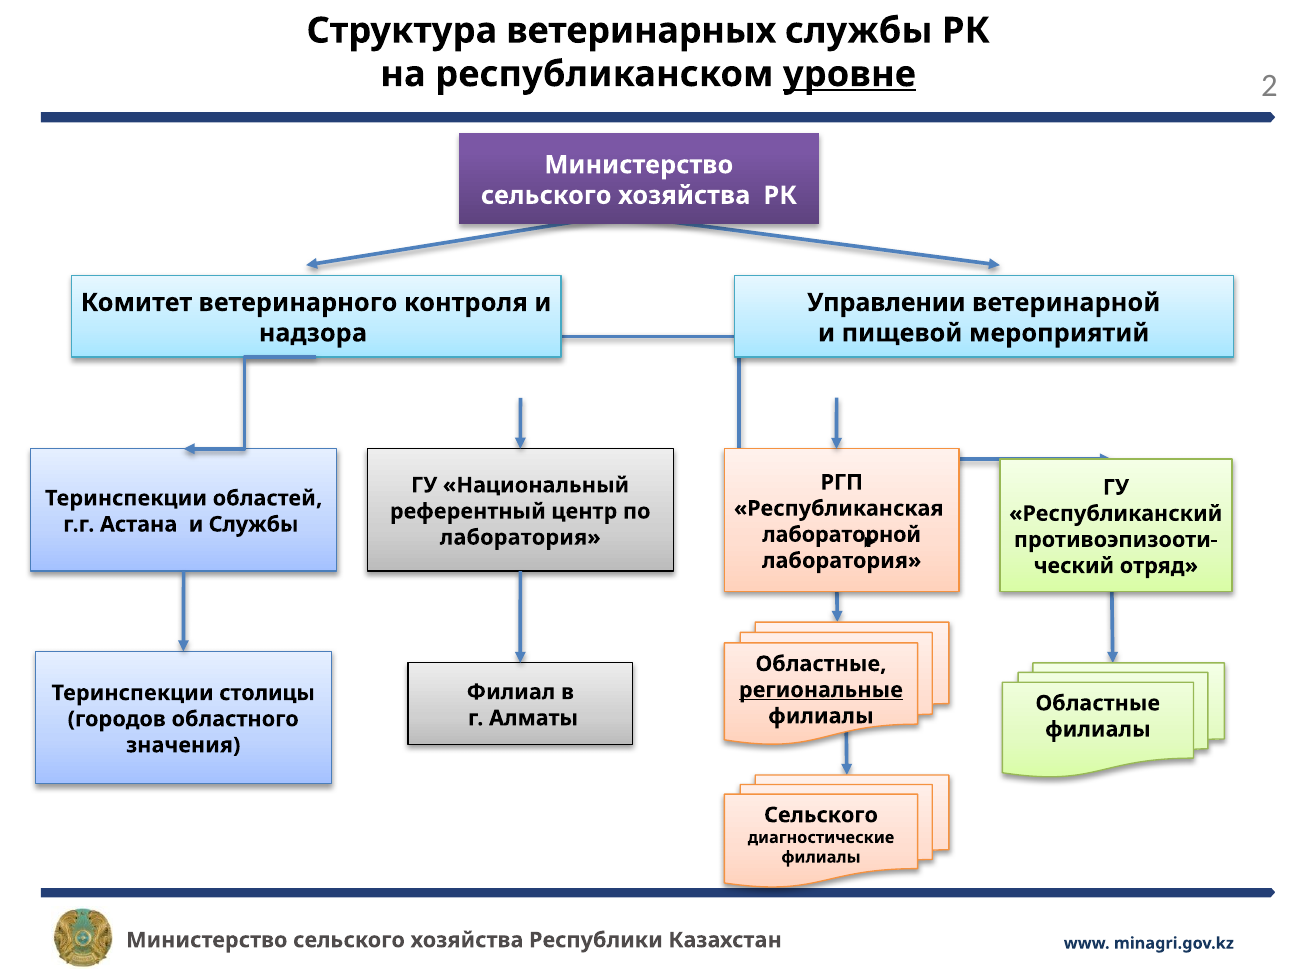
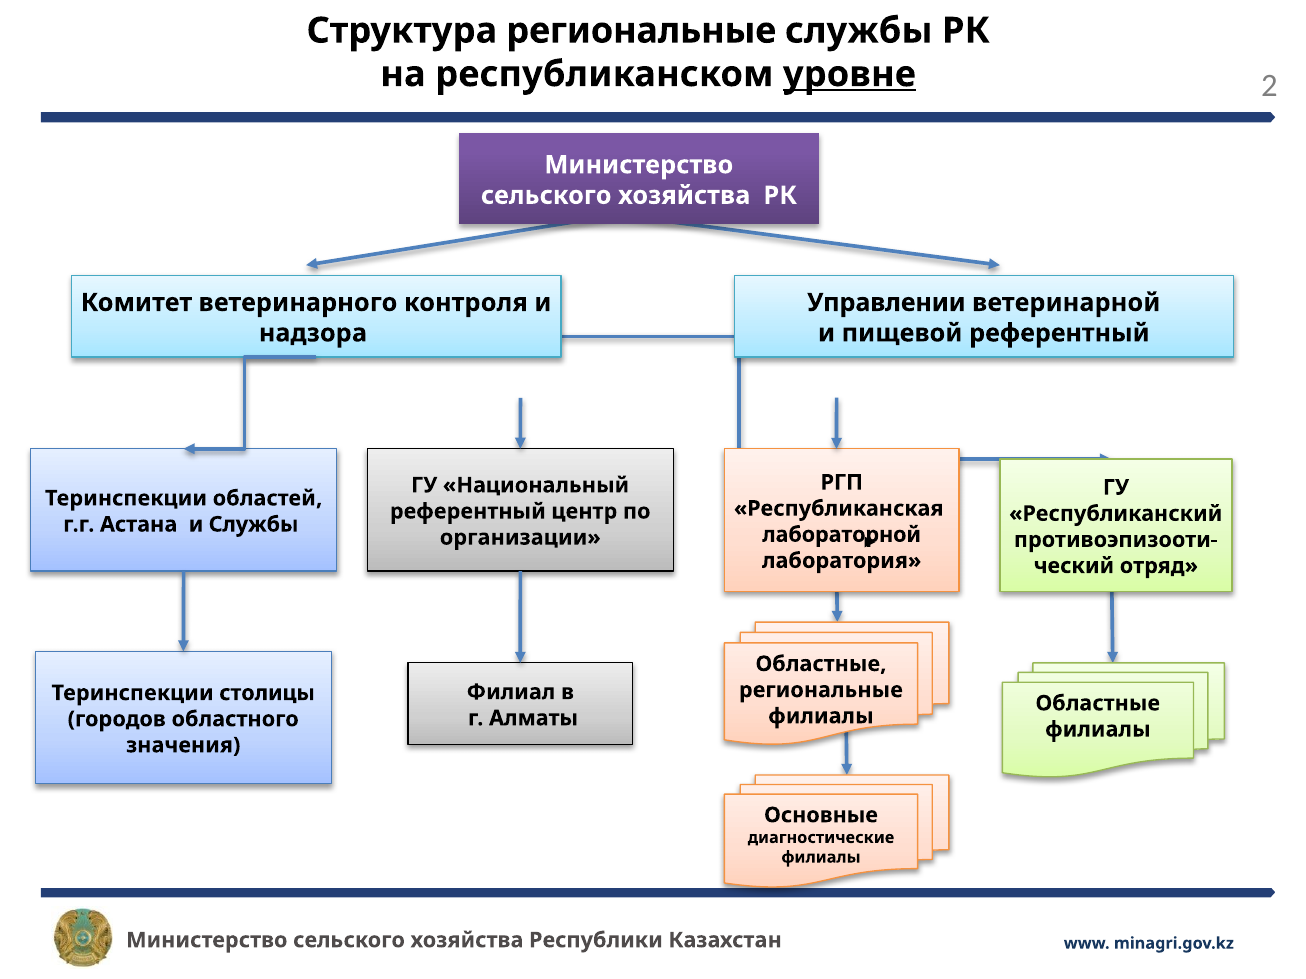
Структура ветеринарных: ветеринарных -> региональные (641, 31)
пищевой мероприятий: мероприятий -> референтный (1059, 333)
лаборатория: лаборатория -> организации (520, 538)
региональные underline: present -> none (821, 690)
Сельского: Сельского -> Основные (821, 815)
